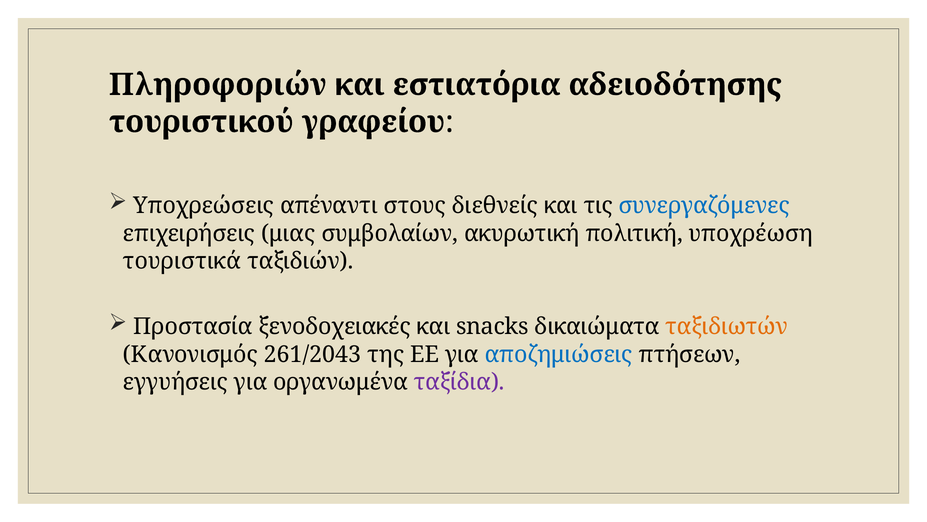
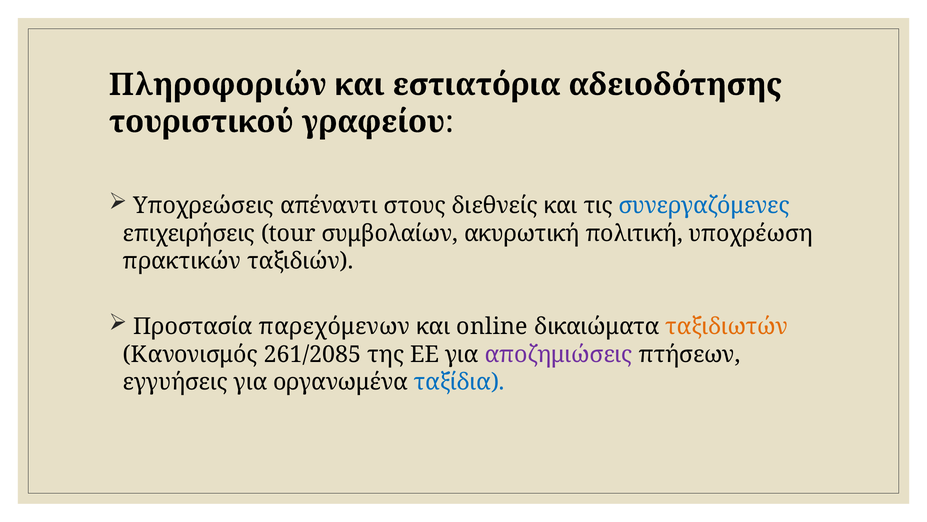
μιας: μιας -> tour (288, 233)
τουριστικά: τουριστικά -> πρακτικών (182, 261)
ξενοδοχειακές: ξενοδοχειακές -> παρεχόμενων (335, 326)
snacks: snacks -> online (492, 326)
261/2043: 261/2043 -> 261/2085 (313, 354)
αποζημιώσεις colour: blue -> purple (559, 354)
ταξίδια colour: purple -> blue (459, 382)
